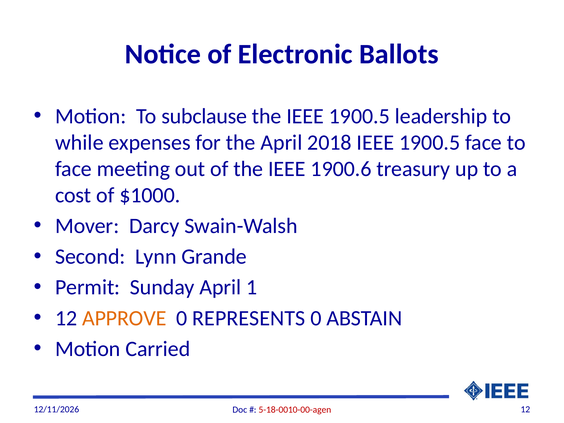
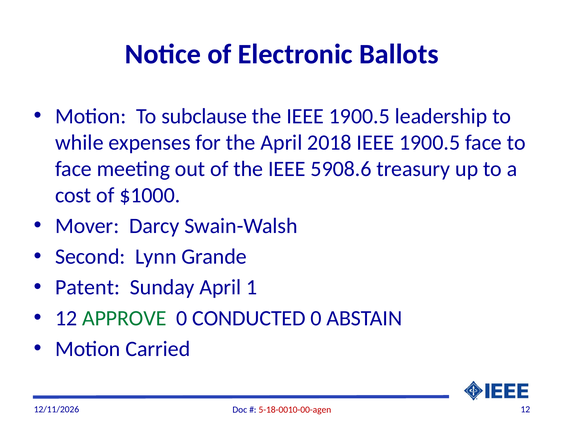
1900.6: 1900.6 -> 5908.6 (341, 169)
Permit: Permit -> Patent (88, 287)
APPROVE colour: orange -> green (124, 318)
REPRESENTS: REPRESENTS -> CONDUCTED (249, 318)
